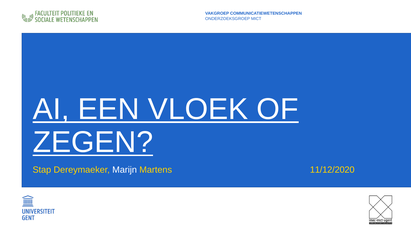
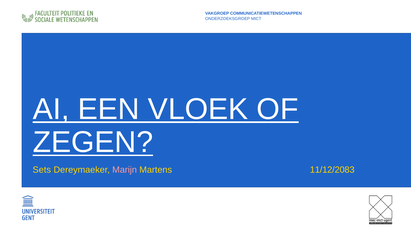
Stap: Stap -> Sets (42, 170)
Marijn colour: white -> pink (125, 170)
11/12/2020: 11/12/2020 -> 11/12/2083 (332, 170)
